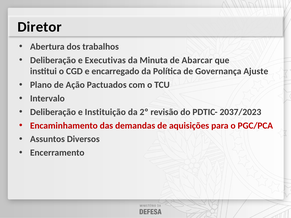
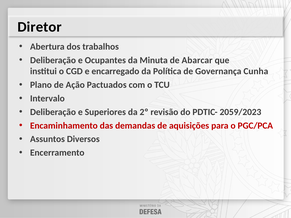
Executivas: Executivas -> Ocupantes (105, 60)
Ajuste: Ajuste -> Cunha (256, 71)
Instituição: Instituição -> Superiores (105, 112)
2037/2023: 2037/2023 -> 2059/2023 (240, 112)
